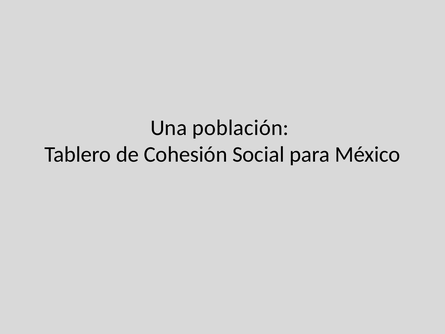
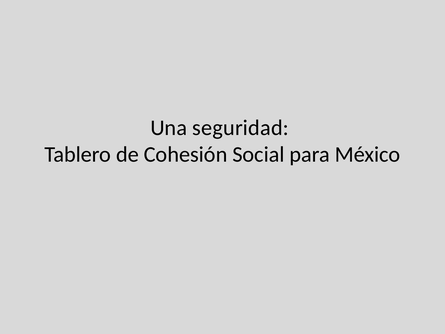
población: población -> seguridad (241, 128)
